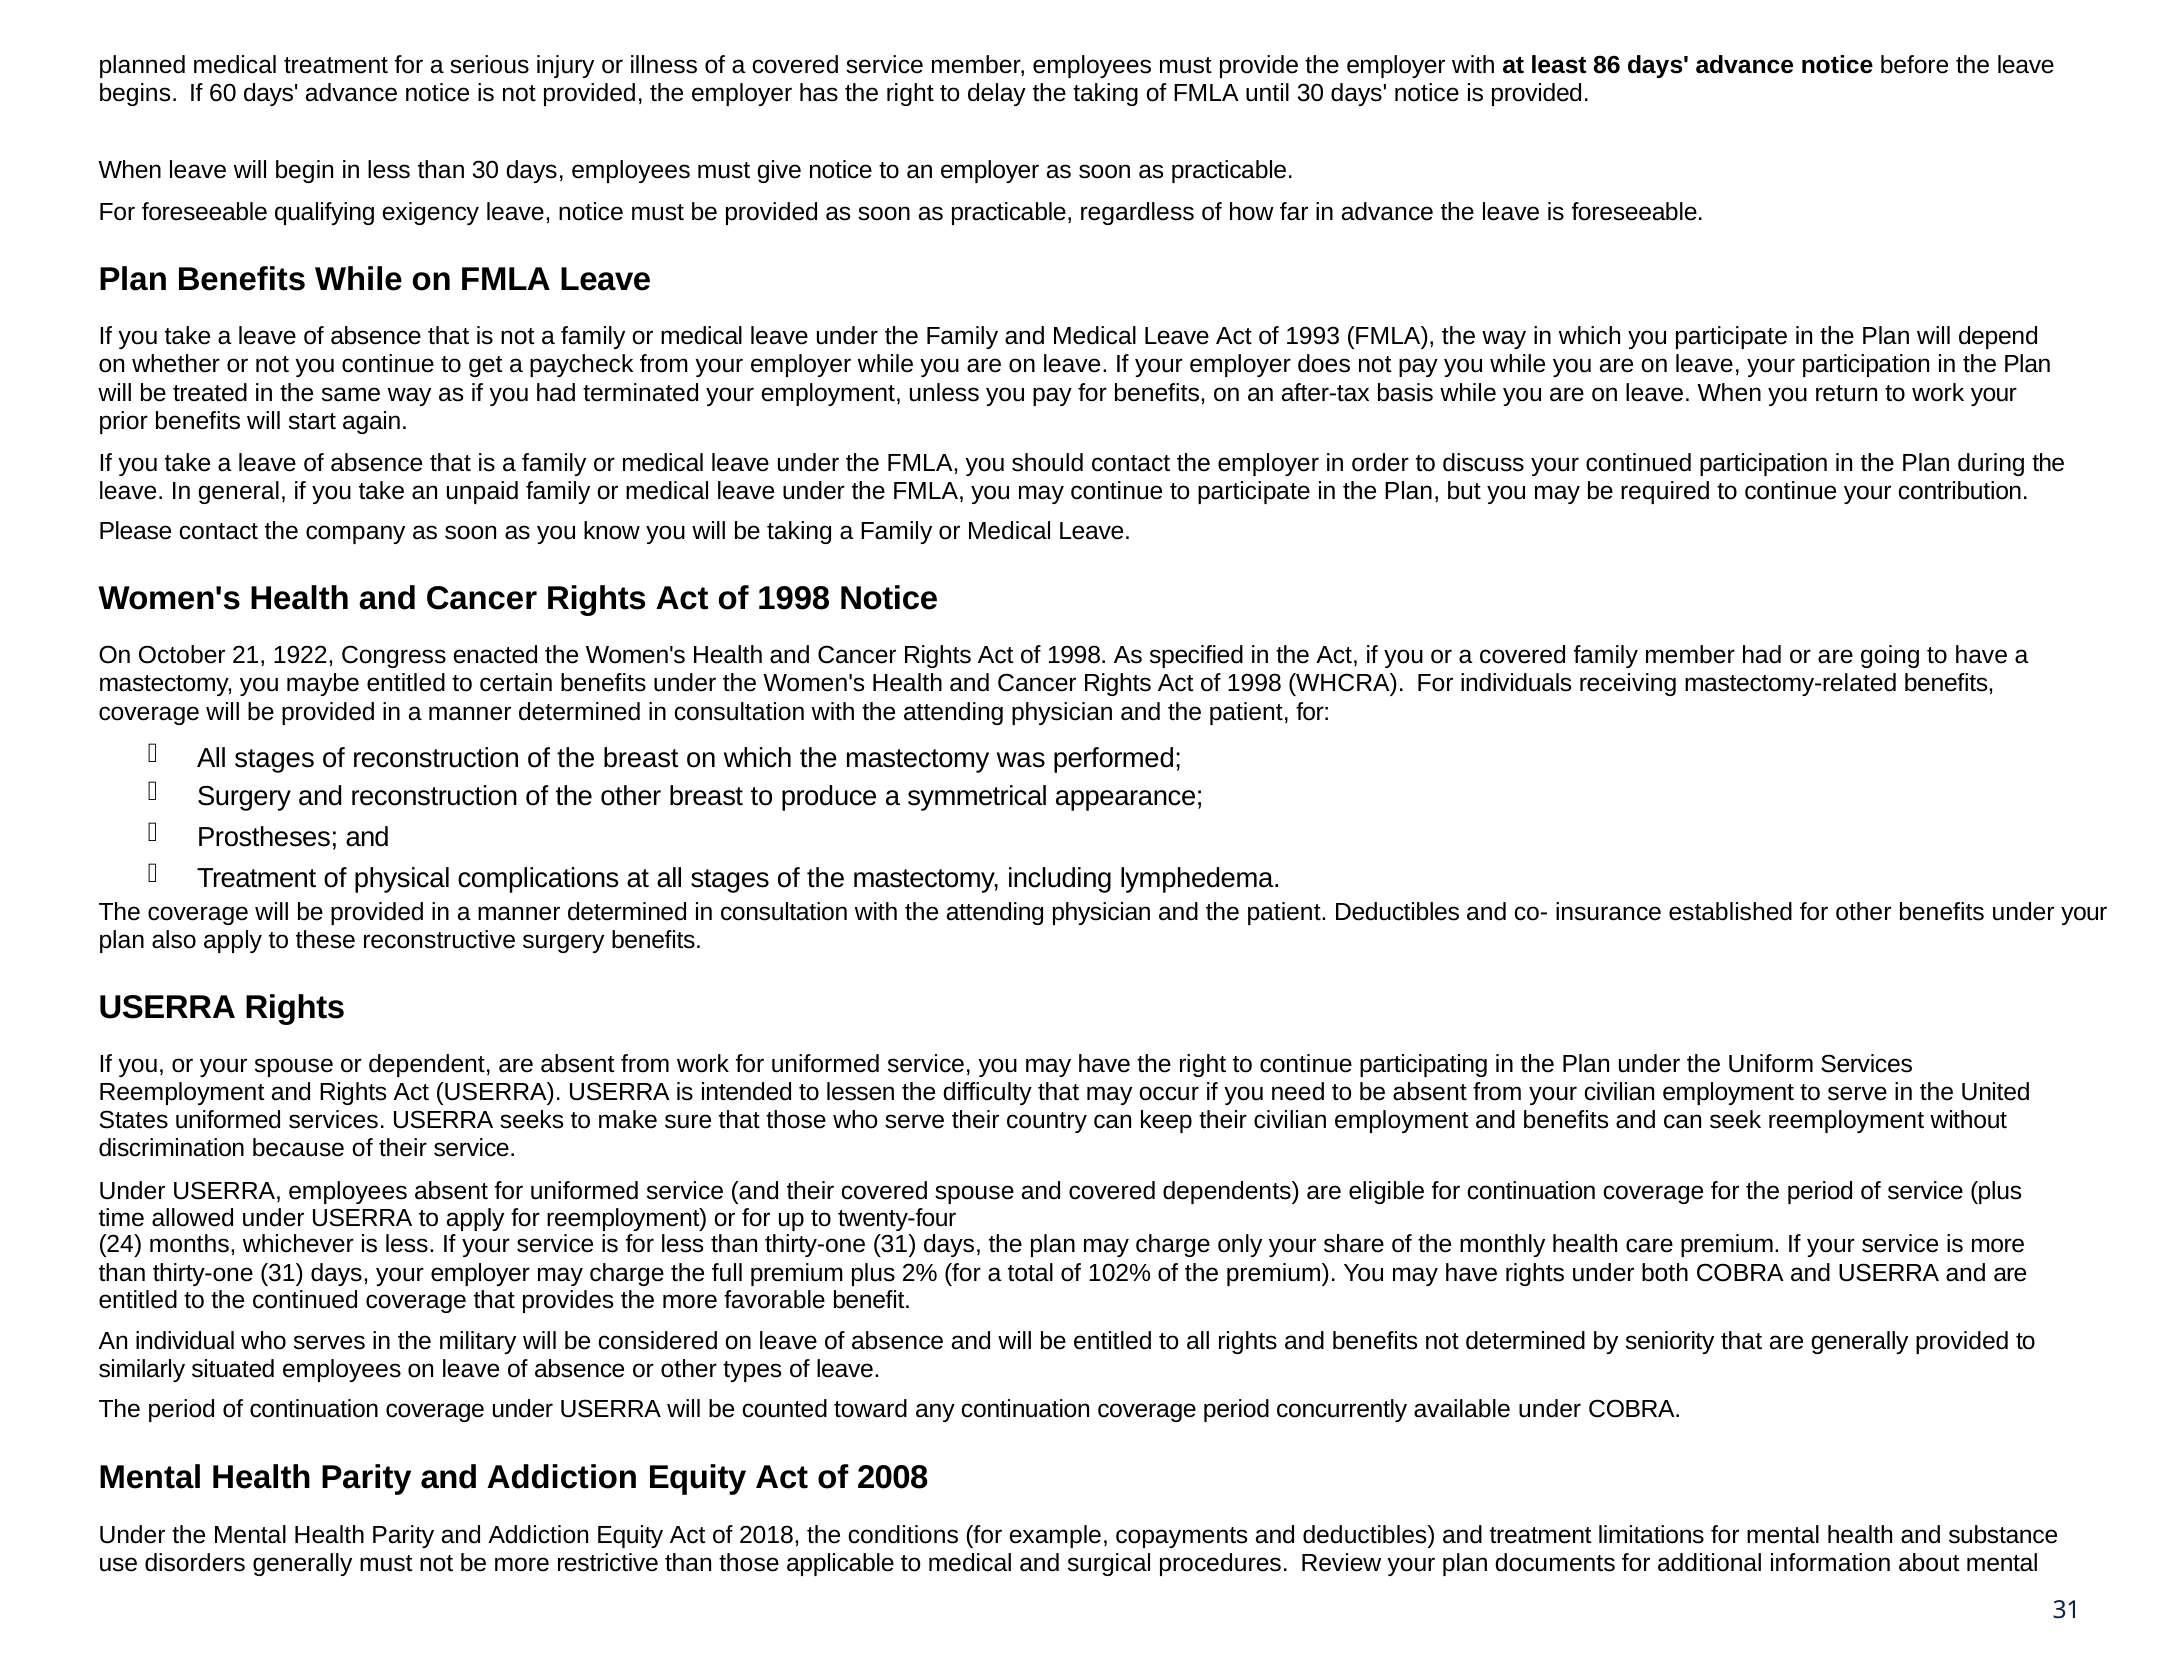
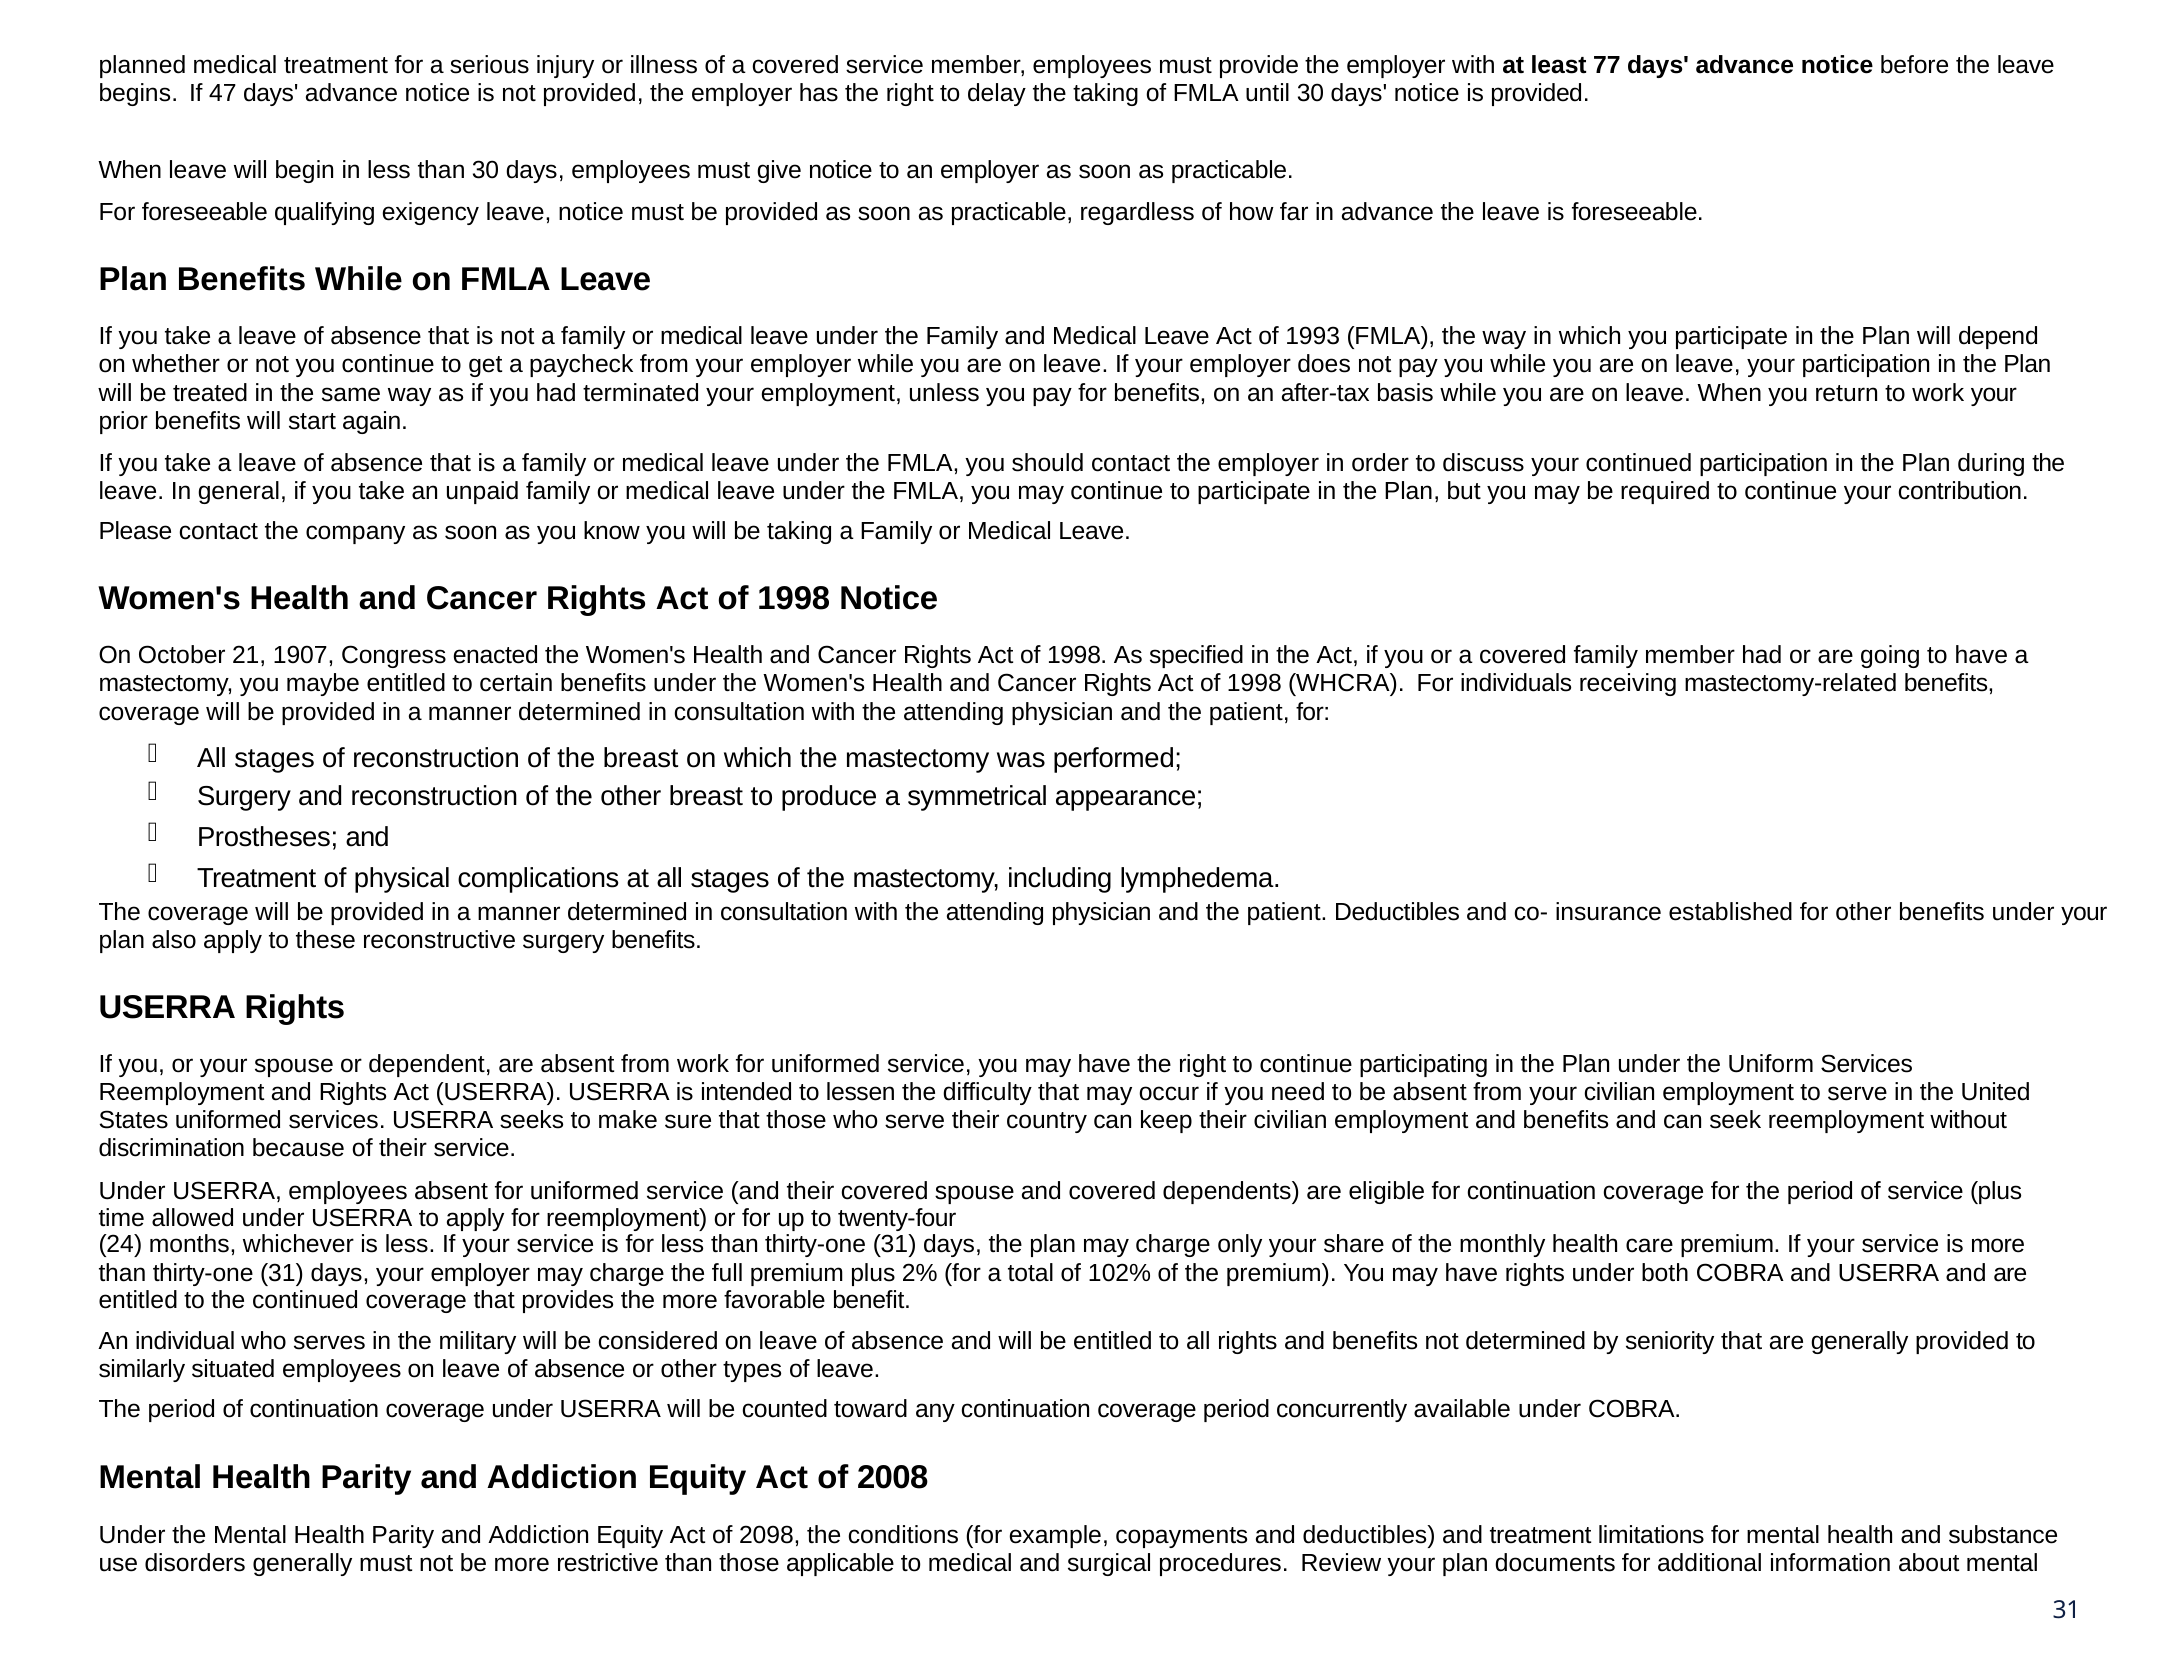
86: 86 -> 77 (1607, 65)
60: 60 -> 47 (223, 93)
1922: 1922 -> 1907 (304, 655)
2018: 2018 -> 2098 (770, 1535)
